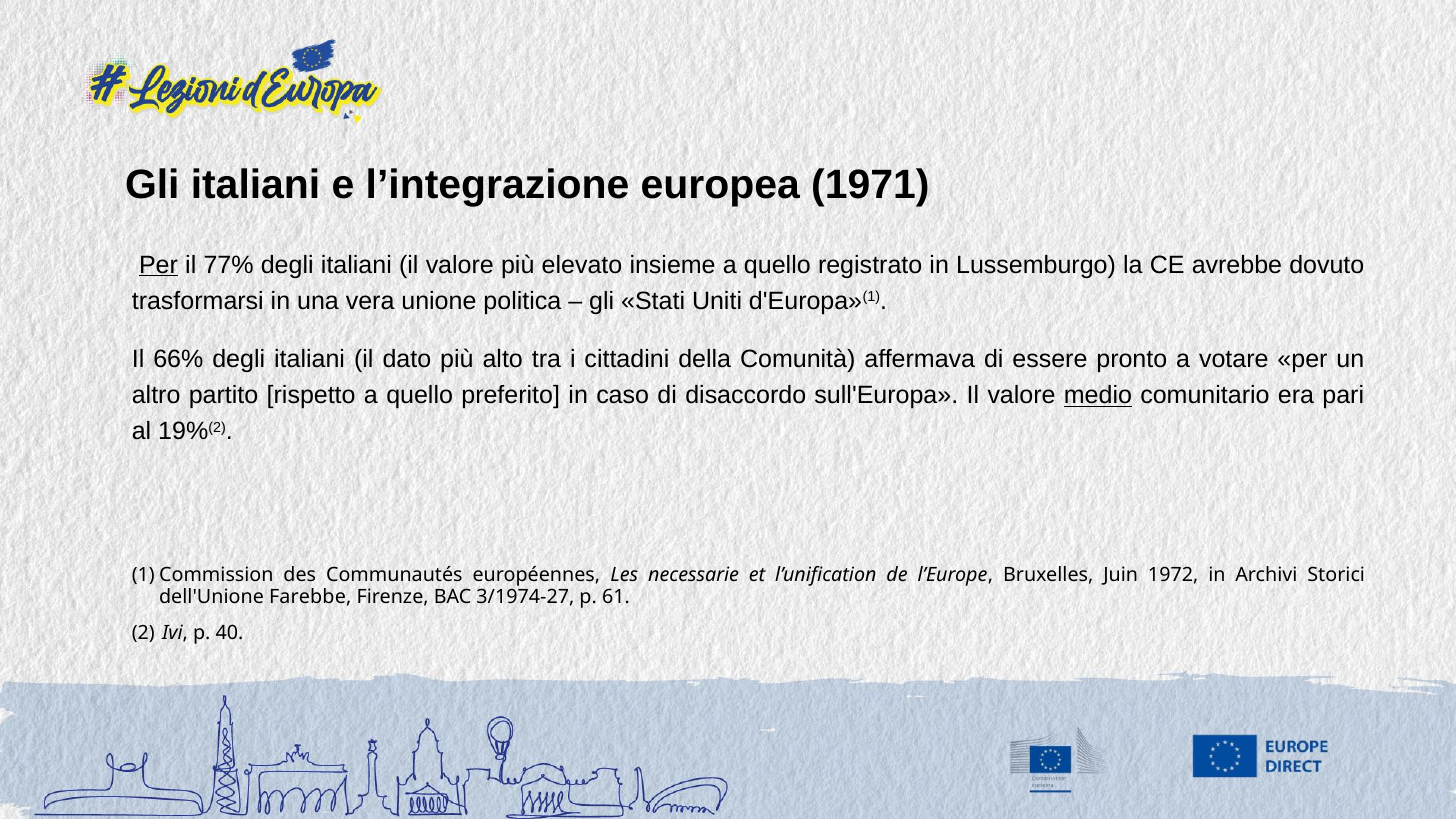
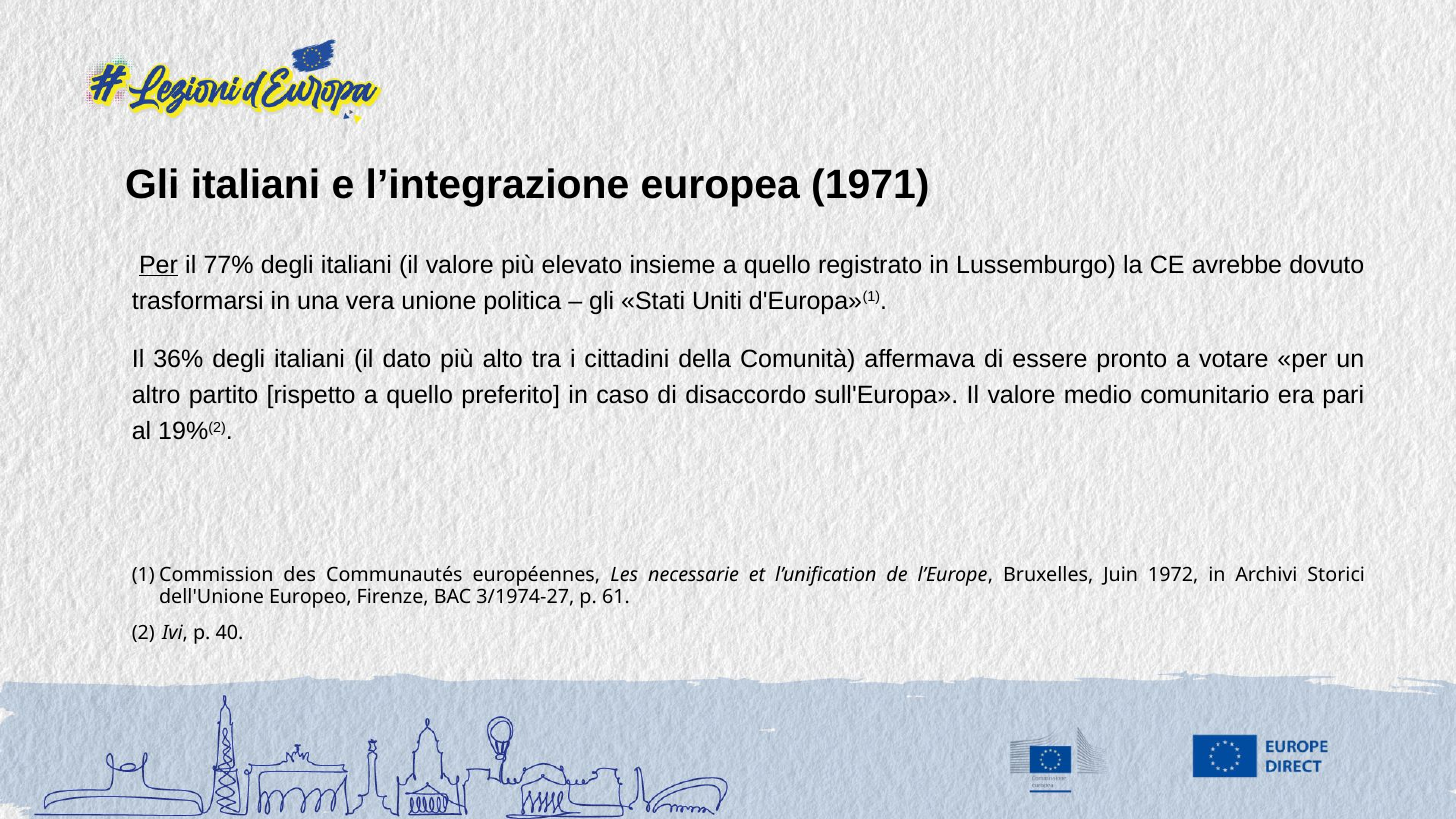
66%: 66% -> 36% (178, 360)
medio underline: present -> none (1098, 396)
Farebbe: Farebbe -> Europeo (310, 597)
